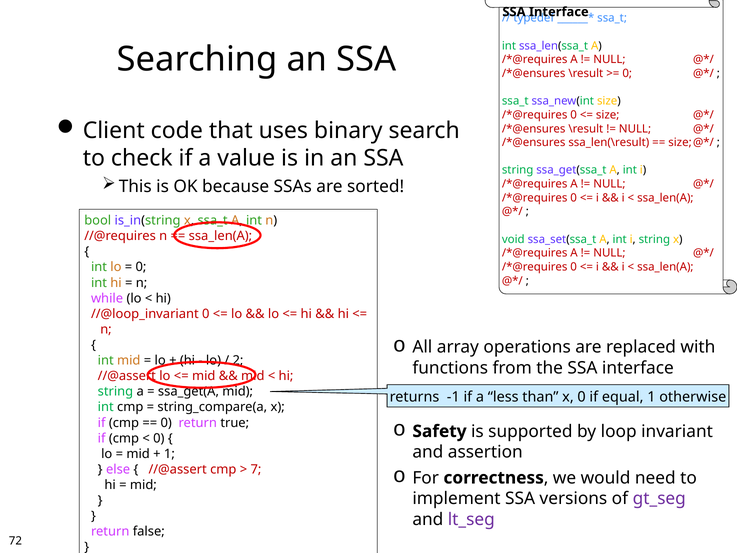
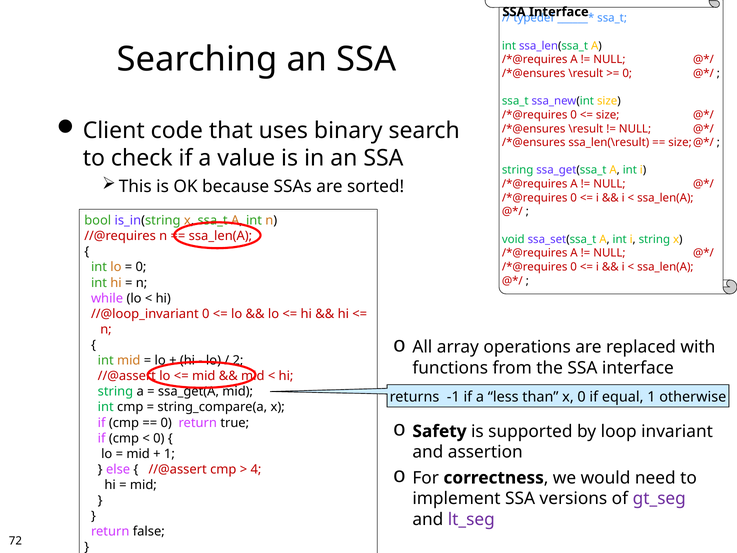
7: 7 -> 4 (256, 469)
